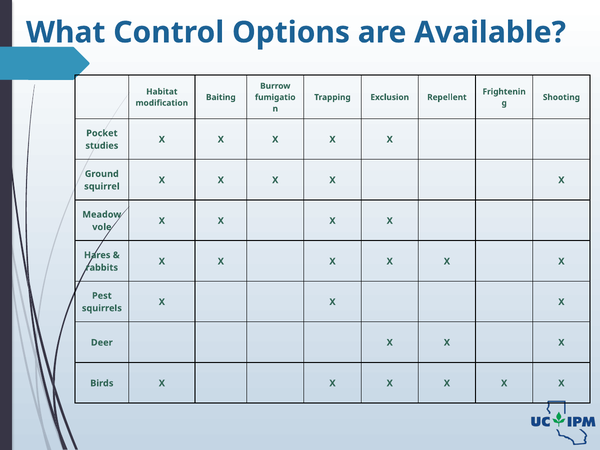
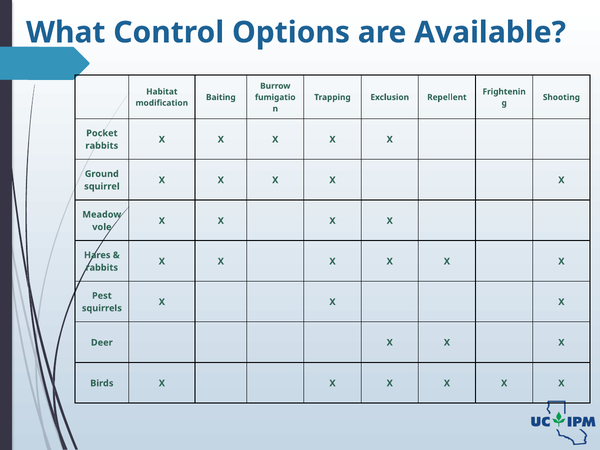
studies: studies -> rabbits (102, 146)
